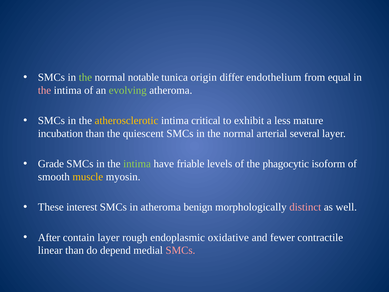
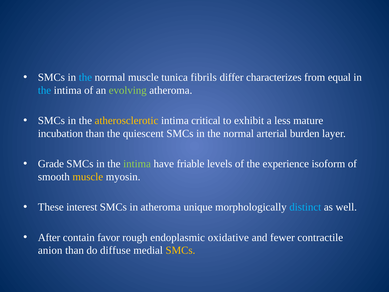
the colour: light green -> light blue (85, 77)
normal notable: notable -> muscle (143, 77)
origin: origin -> fibrils (204, 77)
endothelium: endothelium -> characterizes (274, 77)
the colour: pink -> light blue (45, 90)
several: several -> burden (305, 133)
phagocytic: phagocytic -> experience (286, 164)
benign: benign -> unique (198, 207)
distinct colour: pink -> light blue (305, 207)
contain layer: layer -> favor (109, 237)
linear: linear -> anion (50, 250)
depend: depend -> diffuse (115, 250)
SMCs colour: pink -> yellow (180, 250)
